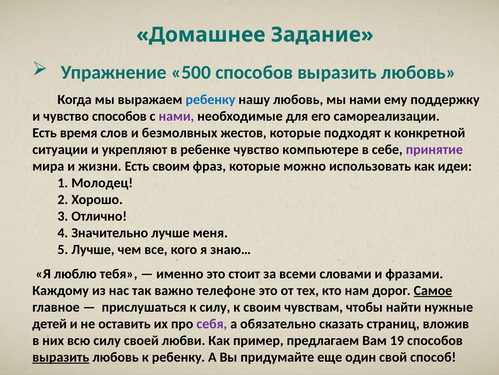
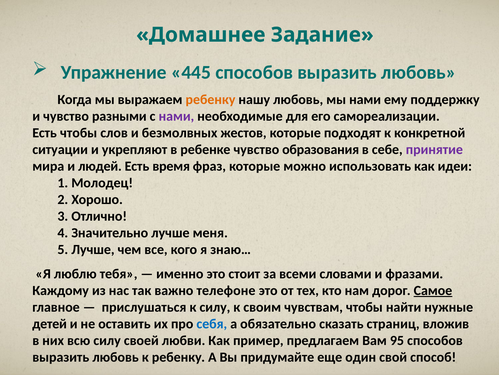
500: 500 -> 445 (191, 72)
ребенку colour: blue -> orange (210, 99)
чувство способов: способов -> разными (119, 116)
Есть время: время -> чтобы (79, 133)
компьютере: компьютере -> образования (321, 149)
жизни: жизни -> людей (100, 166)
Есть своим: своим -> время (171, 166)
себя colour: purple -> blue (212, 323)
19: 19 -> 95 (397, 340)
выразить underline: present -> none (61, 356)
